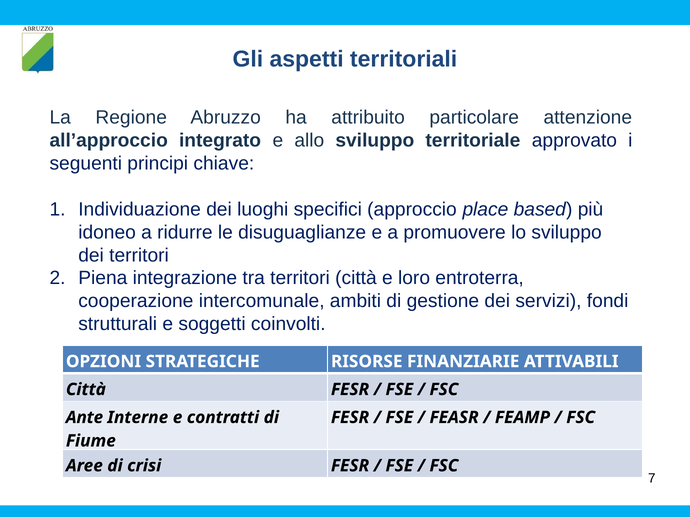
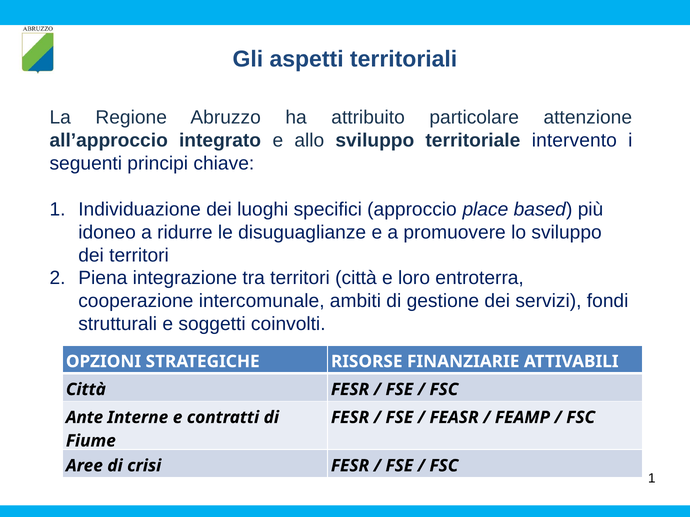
approvato: approvato -> intervento (574, 140)
FSC 7: 7 -> 1 (652, 479)
